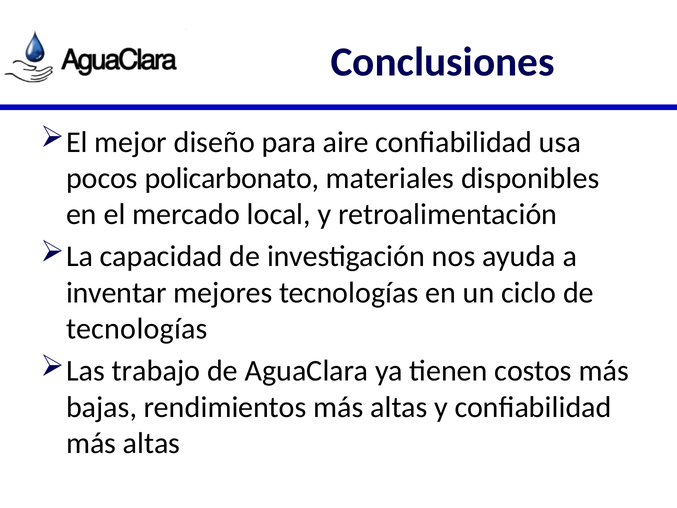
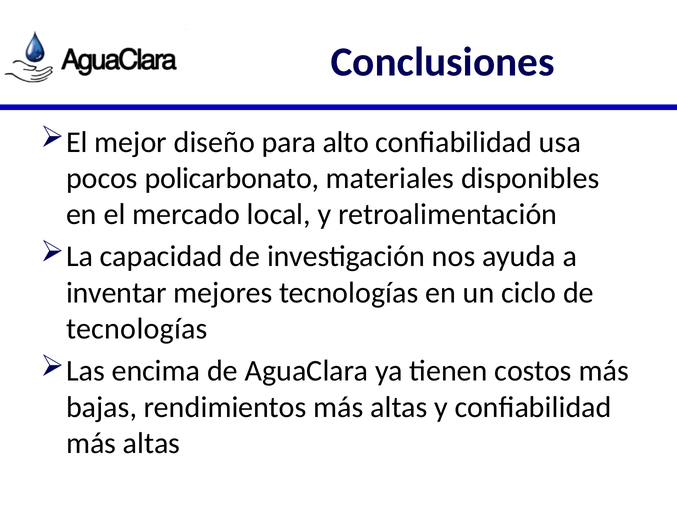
aire: aire -> alto (346, 142)
trabajo: trabajo -> encima (156, 371)
